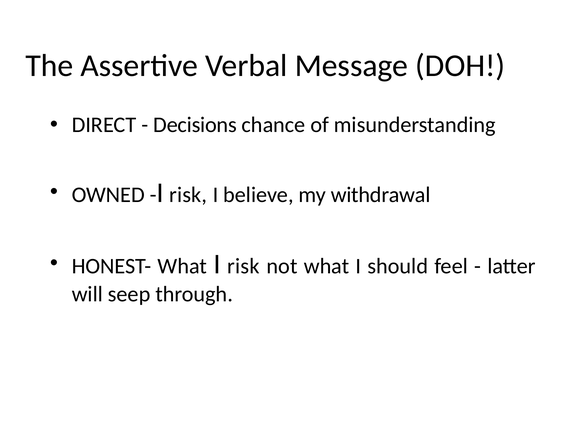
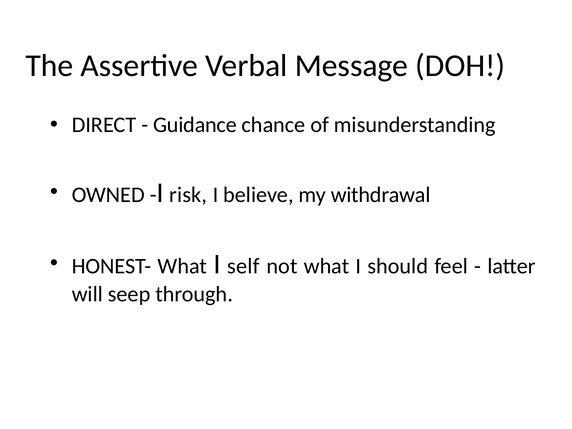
Decisions: Decisions -> Guidance (195, 125)
What I risk: risk -> self (243, 266)
